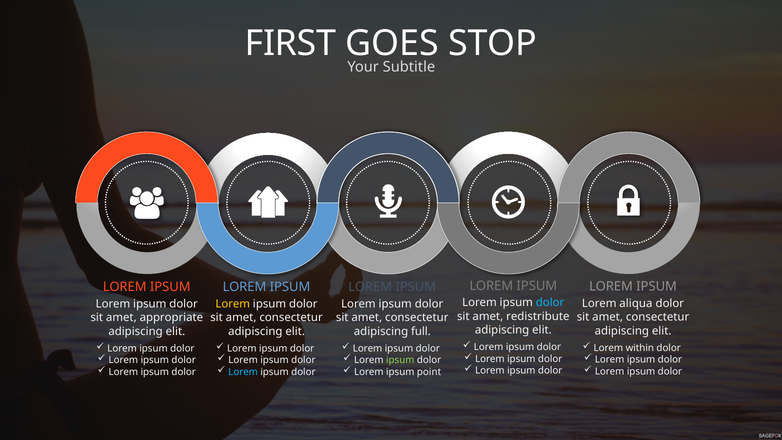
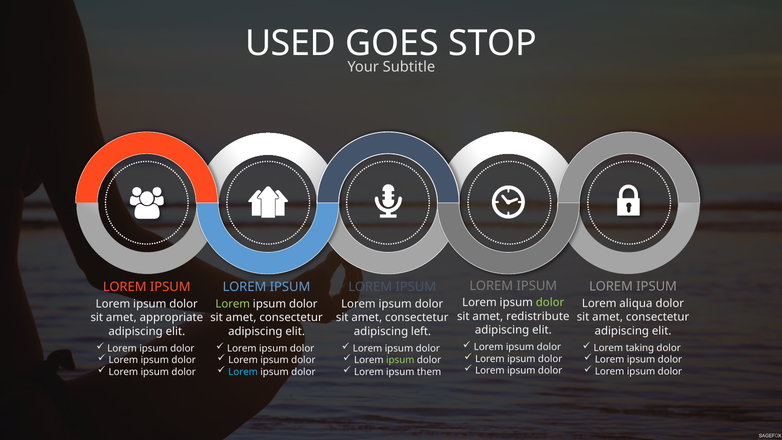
FIRST: FIRST -> USED (291, 43)
dolor colour: light blue -> light green (550, 303)
Lorem colour: yellow -> light green (233, 304)
full: full -> left (421, 331)
within: within -> taking (640, 348)
point: point -> them (429, 372)
